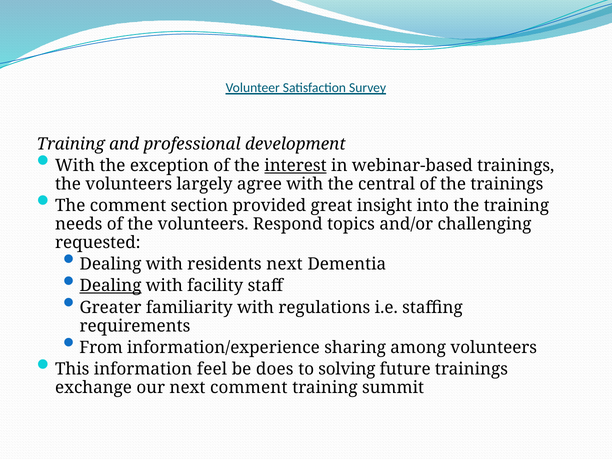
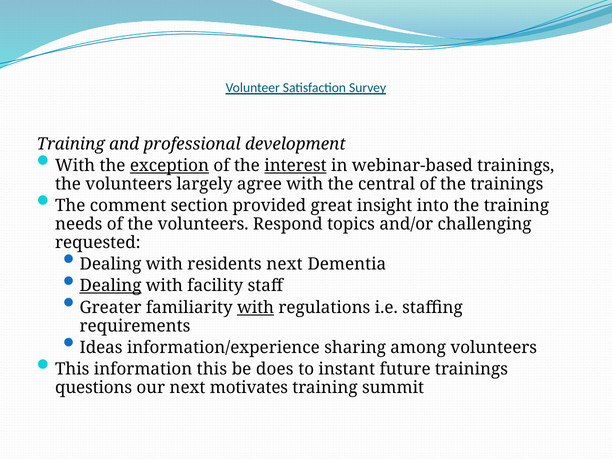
exception underline: none -> present (169, 166)
with underline: none -> present (256, 308)
From: From -> Ideas (101, 348)
information feel: feel -> this (212, 369)
solving: solving -> instant (347, 369)
exchange: exchange -> questions (94, 388)
next comment: comment -> motivates (249, 388)
